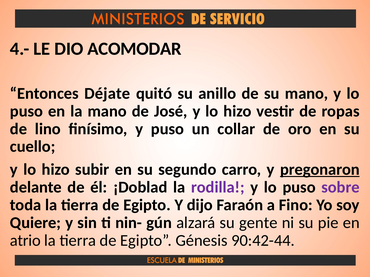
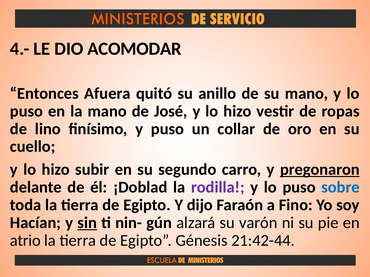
Déjate: Déjate -> Afuera (107, 94)
sobre colour: purple -> blue (341, 188)
Quiere: Quiere -> Hacían (35, 223)
sin underline: none -> present (87, 223)
gente: gente -> varón (258, 223)
90:42-44: 90:42-44 -> 21:42-44 (263, 241)
